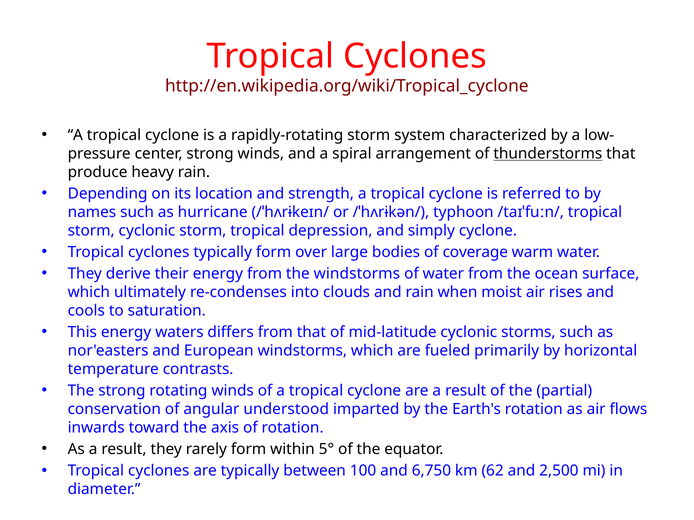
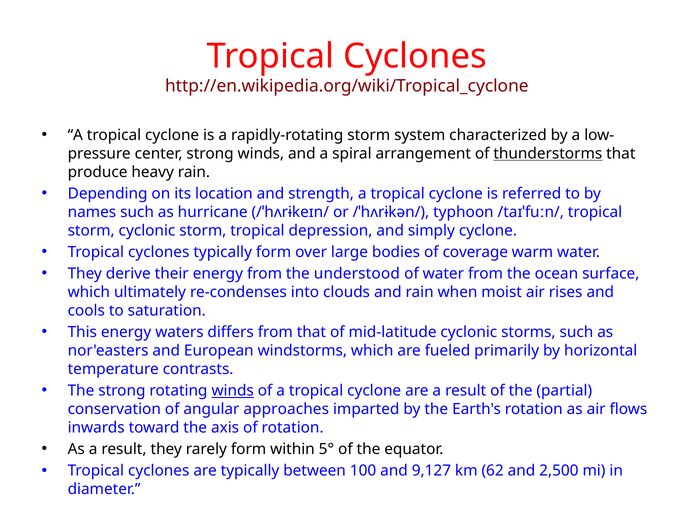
the windstorms: windstorms -> understood (357, 274)
winds underline: none -> present (233, 391)
understood: understood -> approaches (286, 410)
6,750: 6,750 -> 9,127 (431, 471)
